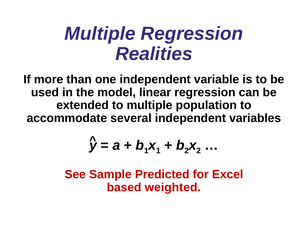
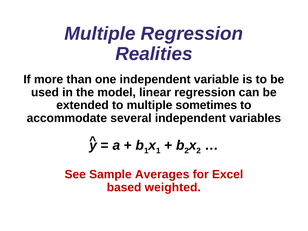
population: population -> sometimes (206, 105)
Predicted: Predicted -> Averages (162, 174)
